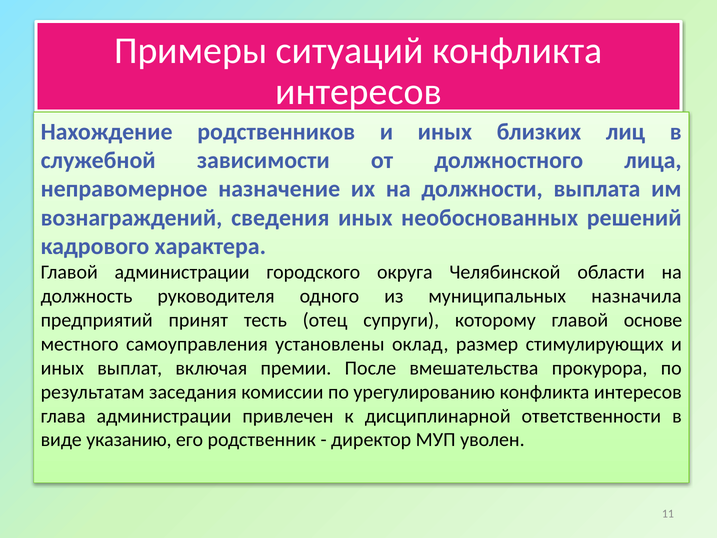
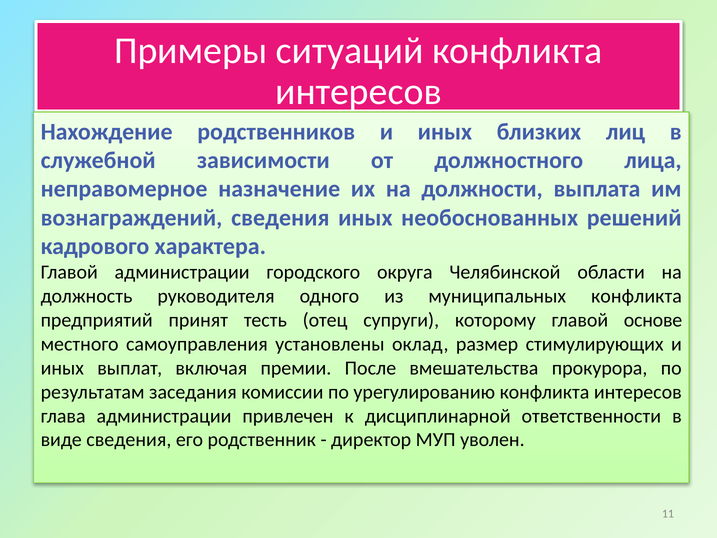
муниципальных назначила: назначила -> конфликта (636, 296)
виде указанию: указанию -> сведения (129, 440)
